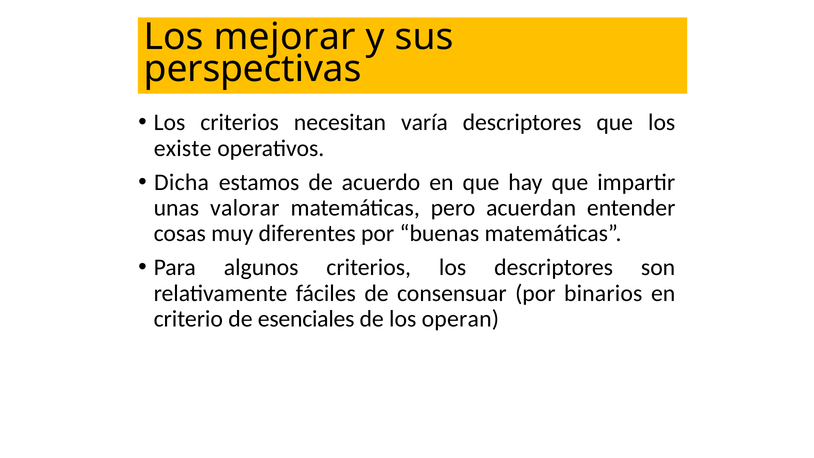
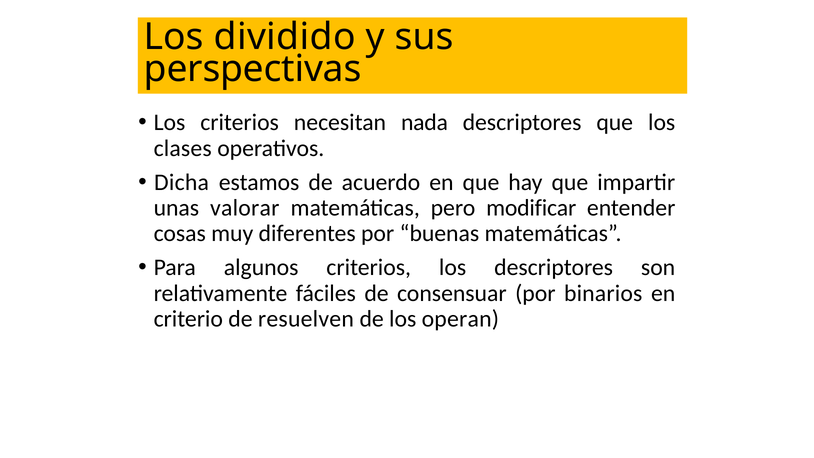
mejorar: mejorar -> dividido (285, 37)
varía: varía -> nada (424, 123)
existe: existe -> clases (183, 148)
acuerdan: acuerdan -> modificar (531, 208)
esenciales: esenciales -> resuelven (306, 319)
